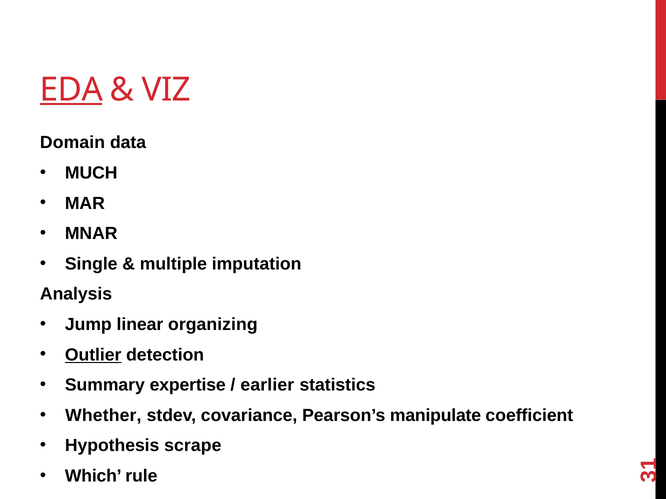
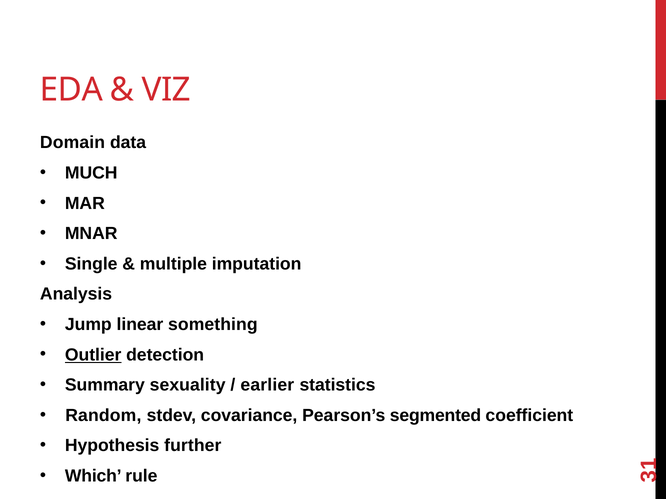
EDA underline: present -> none (71, 90)
organizing: organizing -> something (213, 325)
expertise: expertise -> sexuality (188, 385)
Whether: Whether -> Random (103, 416)
manipulate: manipulate -> segmented (436, 416)
scrape: scrape -> further (193, 446)
